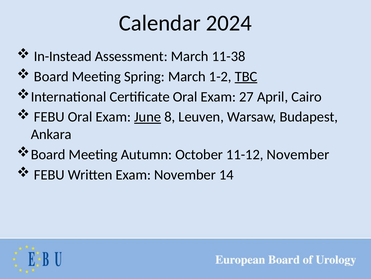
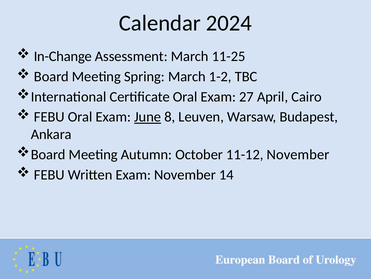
In-Instead: In-Instead -> In-Change (63, 56)
11-38: 11-38 -> 11-25 (229, 56)
TBC underline: present -> none (246, 76)
